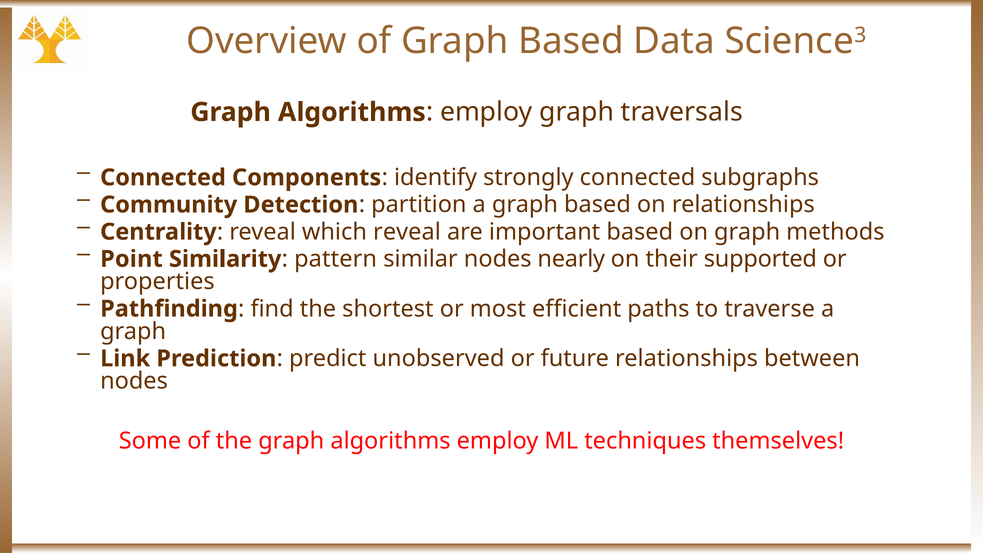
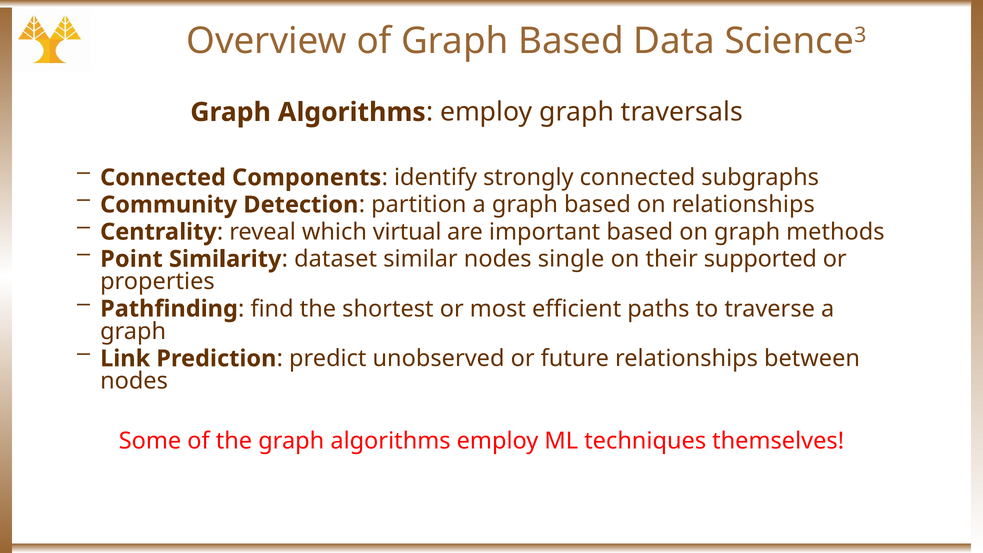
which reveal: reveal -> virtual (407, 232)
pattern: pattern -> dataset (336, 259)
nearly: nearly -> single (571, 259)
